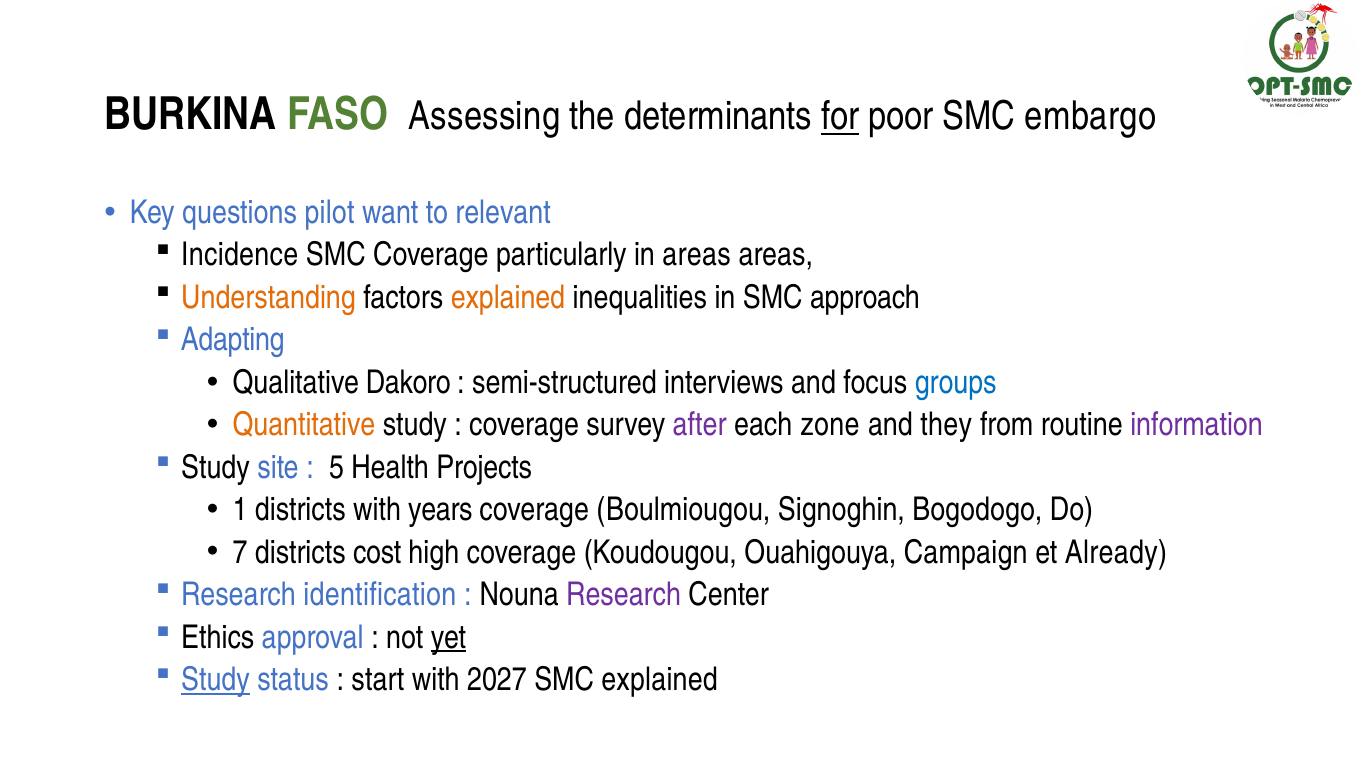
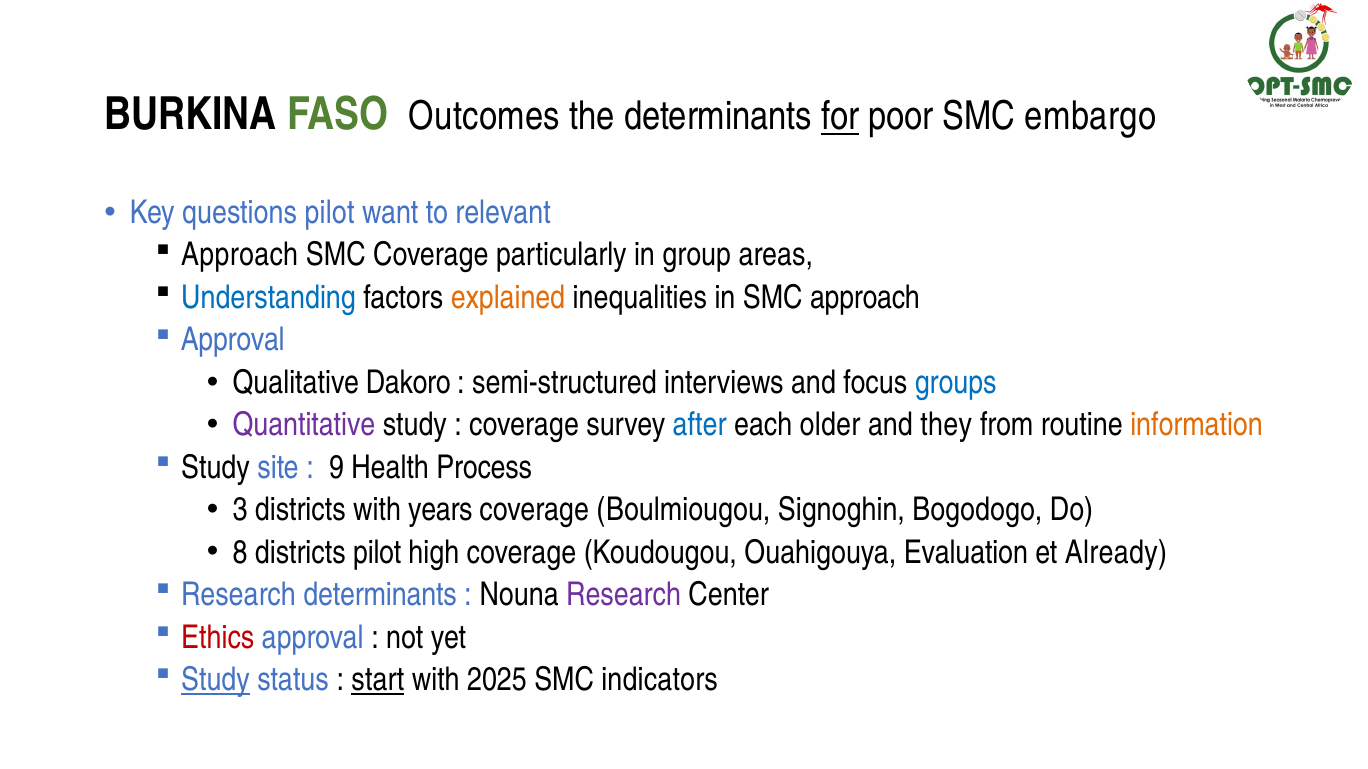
Assessing: Assessing -> Outcomes (484, 117)
Incidence: Incidence -> Approach (240, 255)
in areas: areas -> group (697, 255)
Understanding colour: orange -> blue (269, 298)
Adapting: Adapting -> Approval (233, 340)
Quantitative colour: orange -> purple (304, 425)
after colour: purple -> blue (700, 425)
zone: zone -> older (830, 425)
information colour: purple -> orange (1197, 425)
5: 5 -> 9 (336, 468)
Projects: Projects -> Process (484, 468)
1: 1 -> 3 (240, 510)
7: 7 -> 8 (240, 553)
districts cost: cost -> pilot (377, 553)
Campaign: Campaign -> Evaluation (966, 553)
Research identification: identification -> determinants (380, 595)
Ethics colour: black -> red (218, 638)
yet underline: present -> none (449, 638)
start underline: none -> present (378, 680)
2027: 2027 -> 2025 (497, 680)
SMC explained: explained -> indicators (660, 680)
